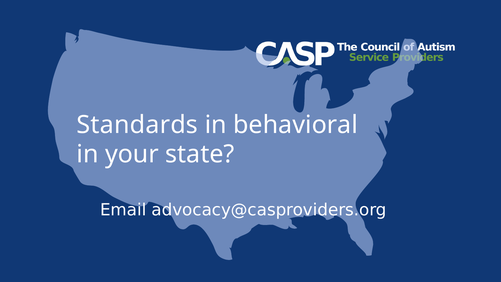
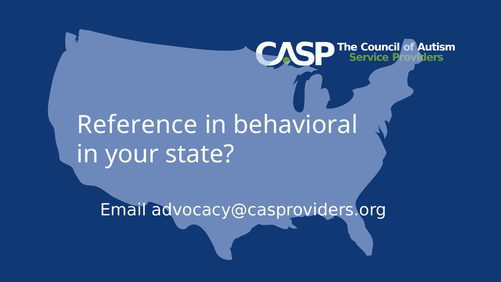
Standards: Standards -> Reference (137, 125)
